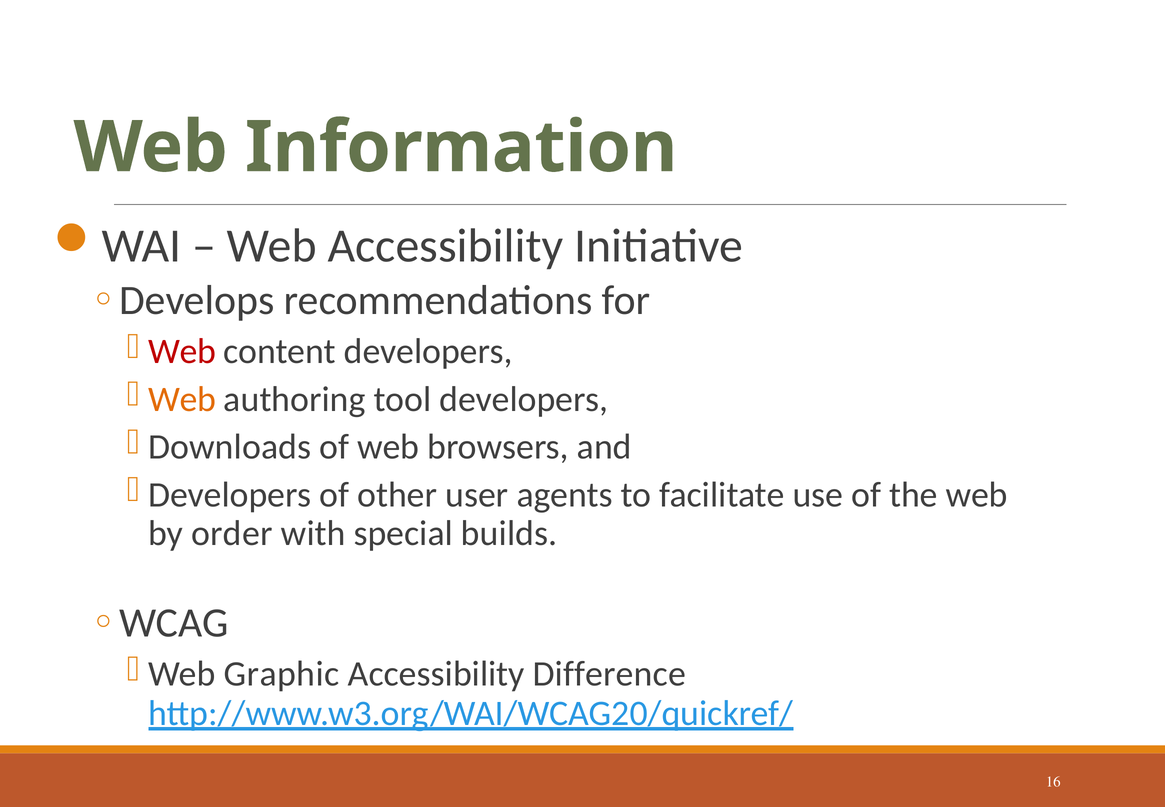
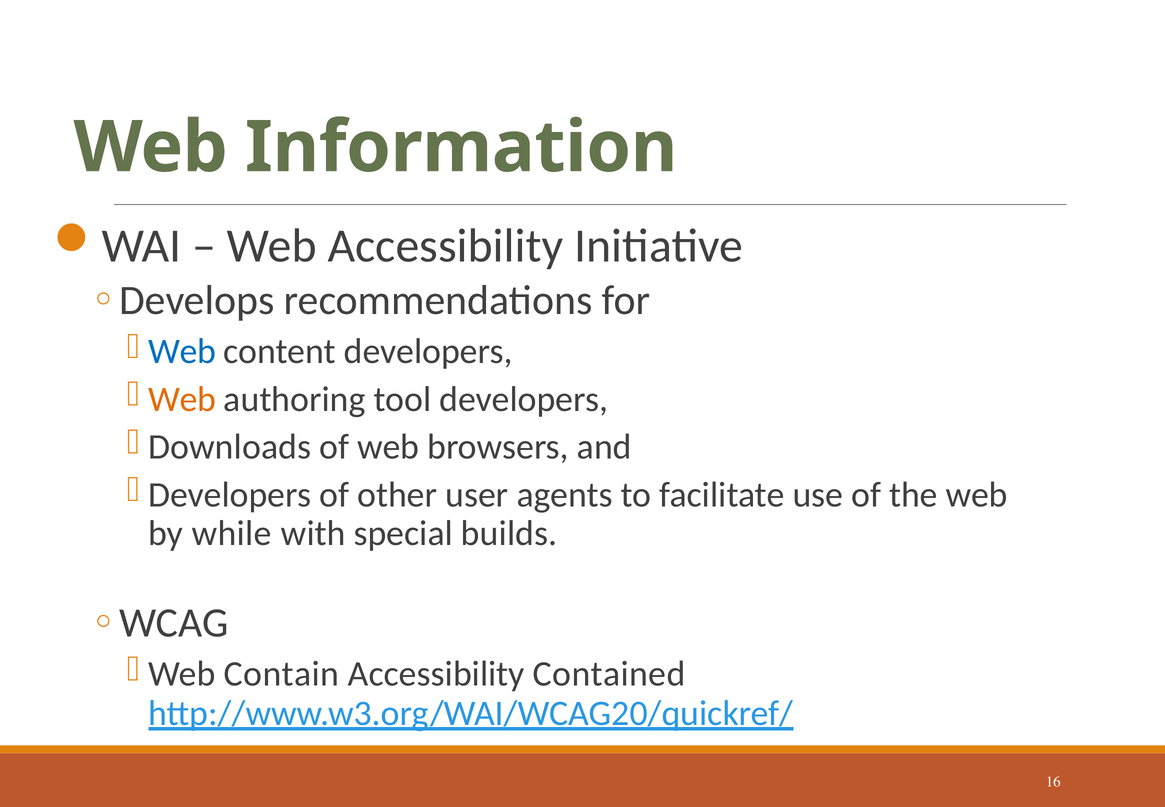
Web colour: red -> blue (182, 351)
order: order -> while (232, 533)
Graphic: Graphic -> Contain (282, 674)
Difference: Difference -> Contained (609, 674)
